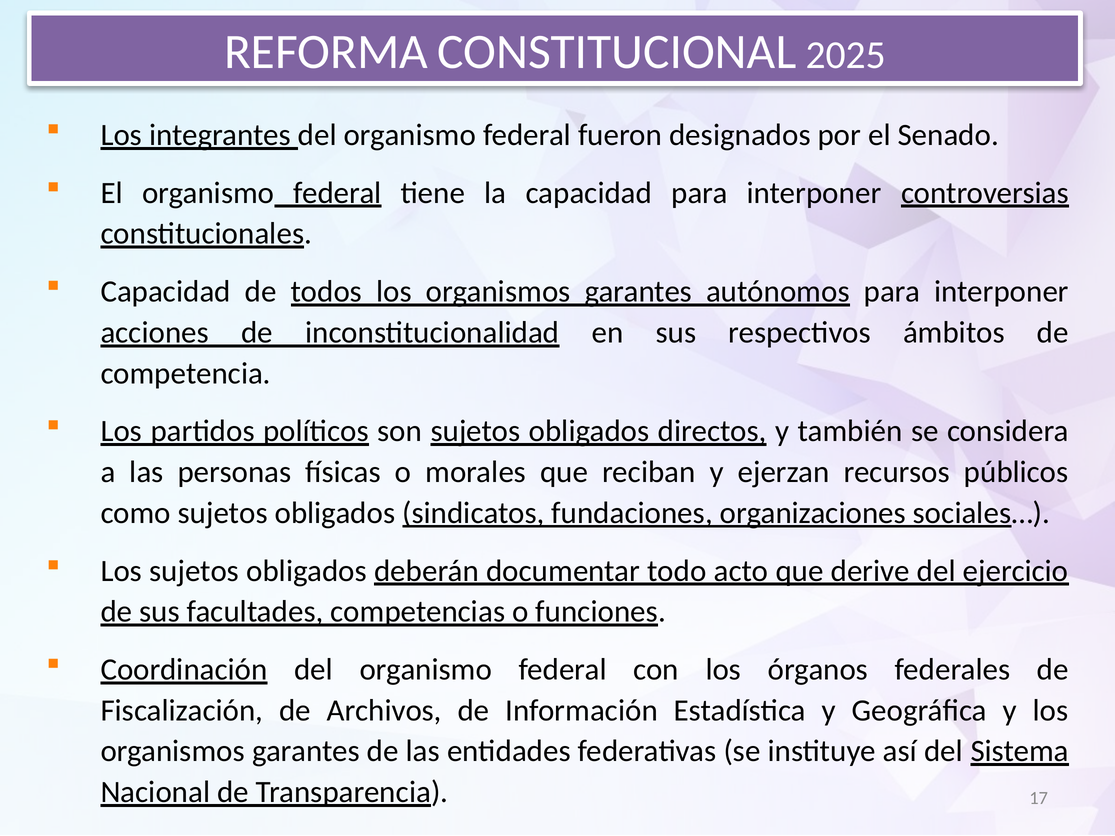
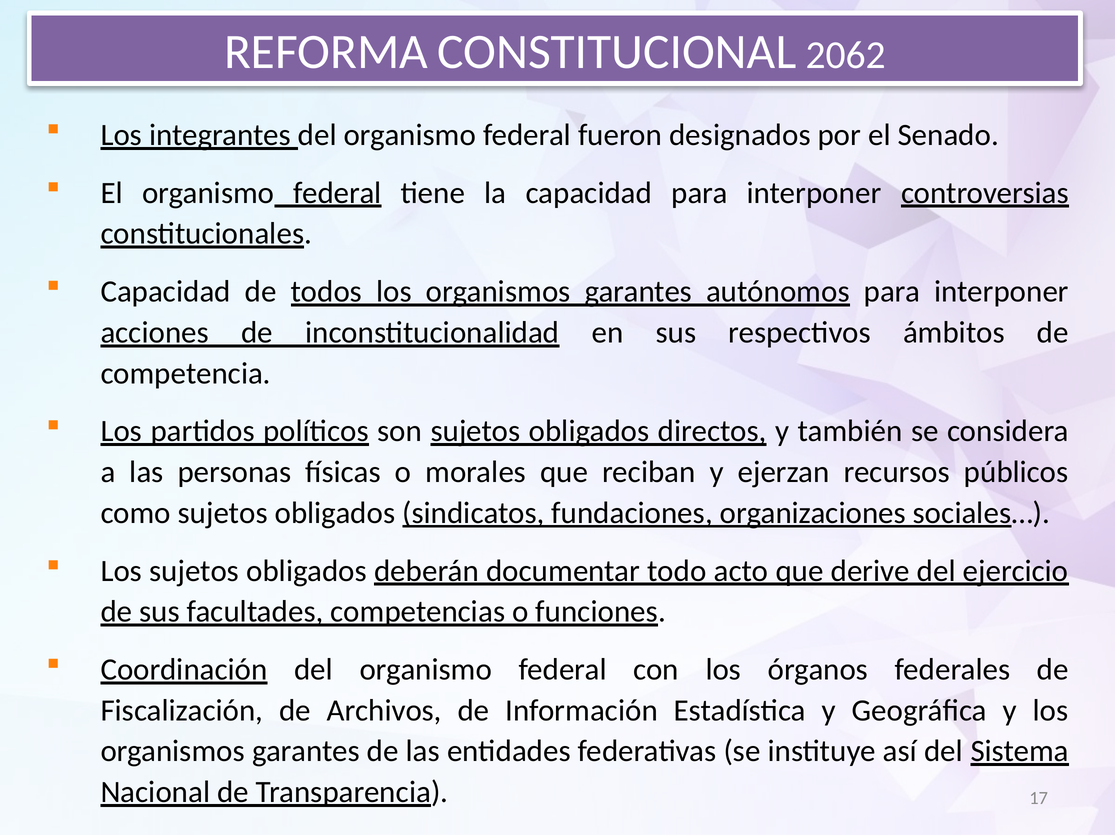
2025: 2025 -> 2062 (846, 55)
